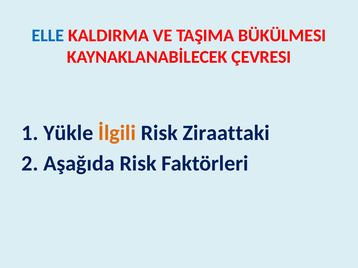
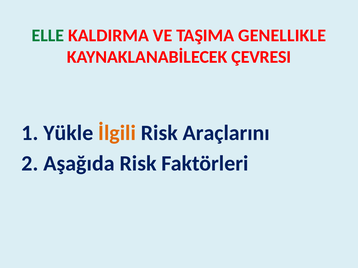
ELLE colour: blue -> green (48, 36)
BÜKÜLMESI: BÜKÜLMESI -> GENELLIKLE (282, 36)
Ziraattaki: Ziraattaki -> Araçlarını (226, 133)
